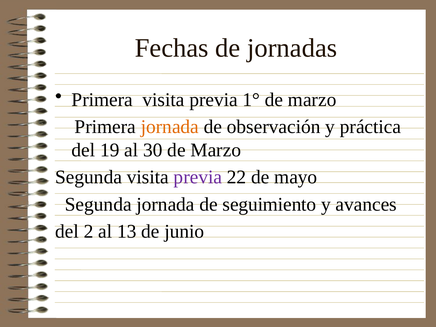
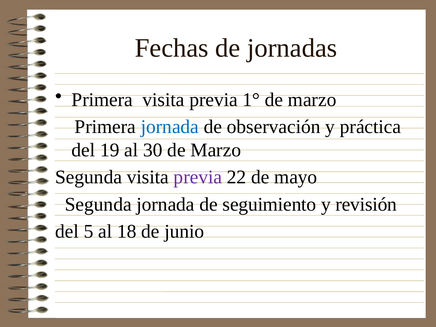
jornada colour: orange -> blue (170, 127)
avances: avances -> revisión (366, 204)
2: 2 -> 5 (89, 231)
13: 13 -> 18 (127, 231)
